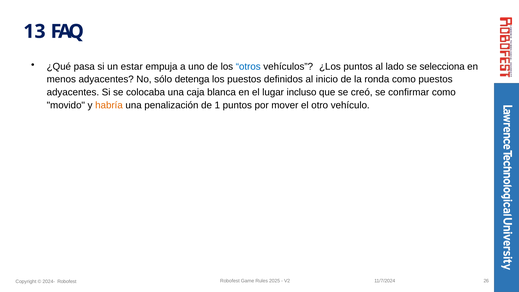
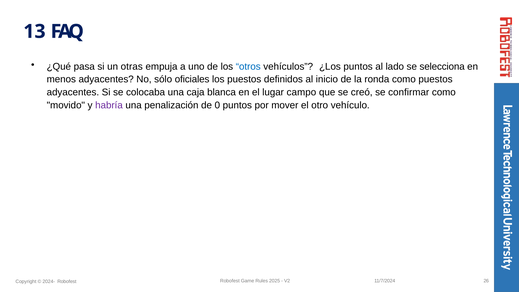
estar: estar -> otras (132, 67)
detenga: detenga -> oficiales (192, 79)
incluso: incluso -> campo (301, 92)
habría colour: orange -> purple (109, 105)
1: 1 -> 0 (217, 105)
